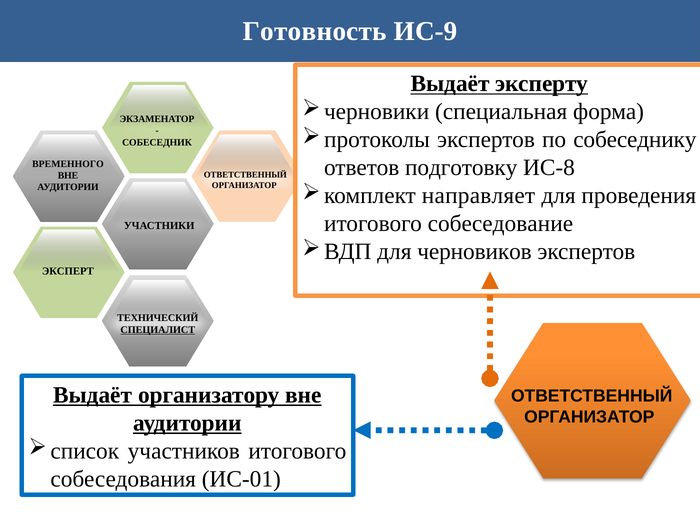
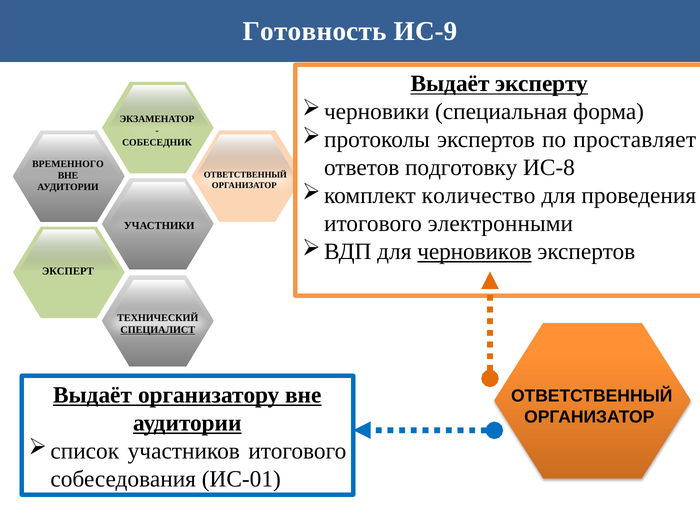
собеседнику: собеседнику -> проставляет (635, 140)
направляет: направляет -> количество (479, 196)
собеседование: собеседование -> электронными (500, 224)
черновиков underline: none -> present (475, 252)
